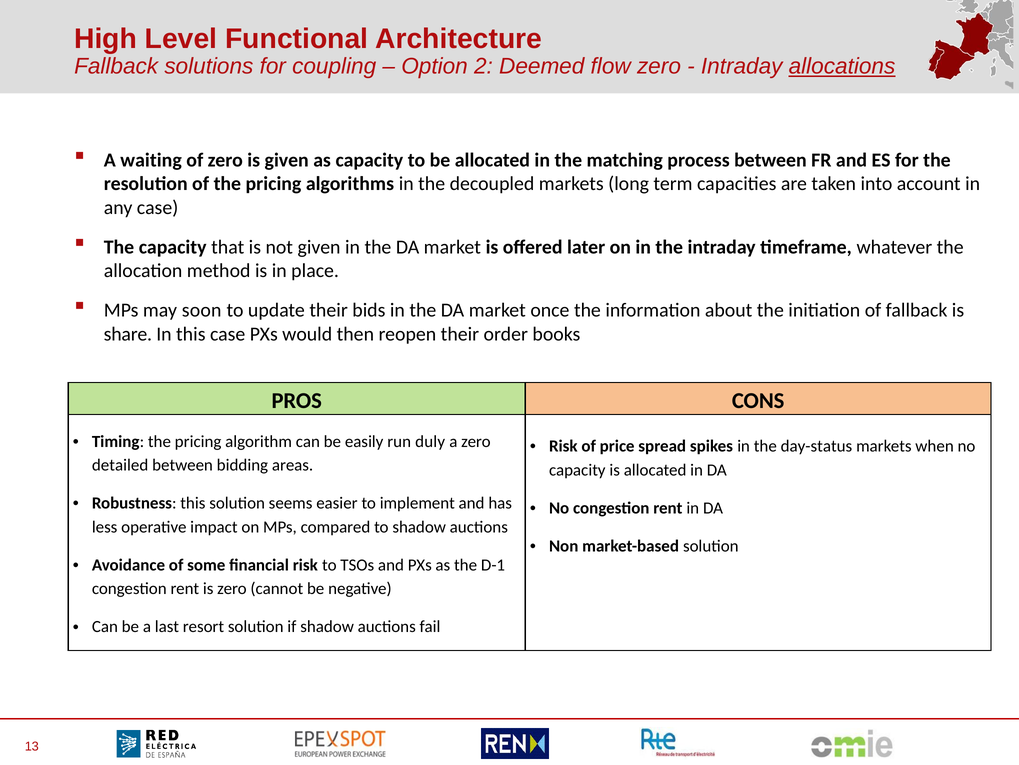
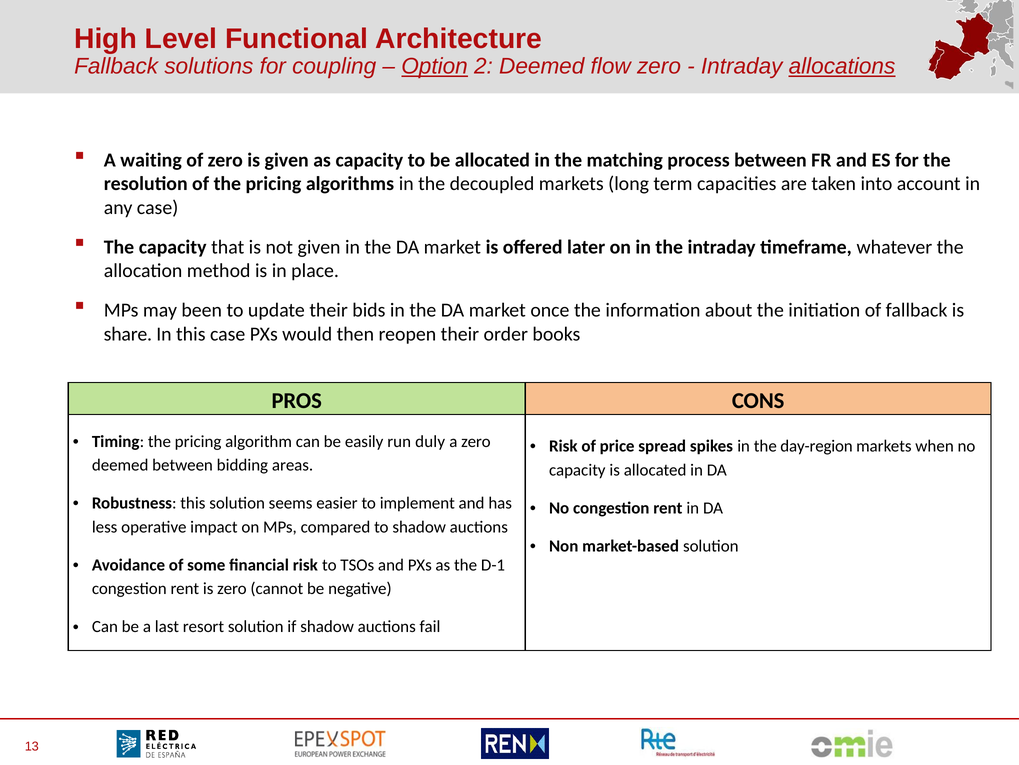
Option underline: none -> present (435, 66)
soon: soon -> been (202, 310)
day-status: day-status -> day-region (817, 446)
detailed: detailed -> deemed (120, 465)
